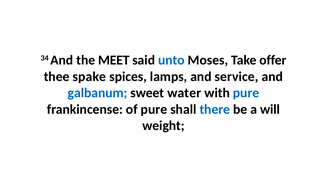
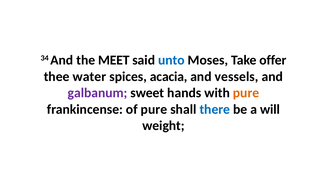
spake: spake -> water (89, 77)
lamps: lamps -> acacia (169, 77)
service: service -> vessels (237, 77)
galbanum colour: blue -> purple (98, 93)
water: water -> hands (184, 93)
pure colour: blue -> orange (246, 93)
